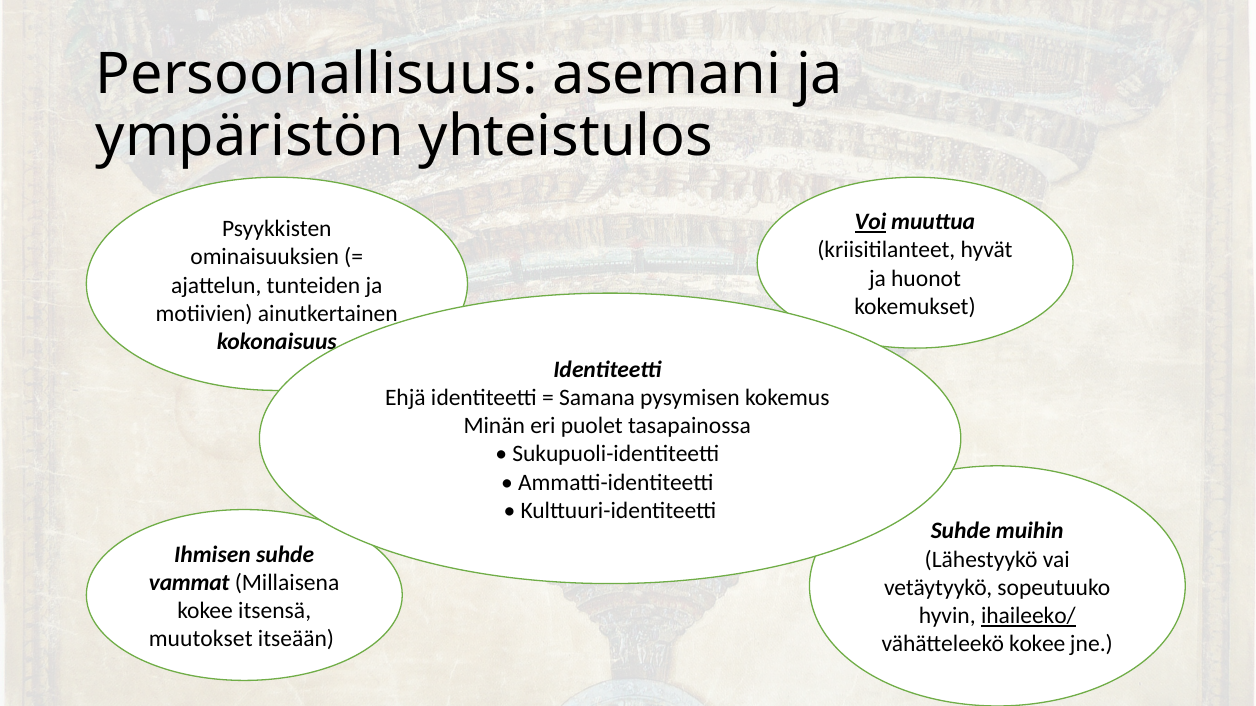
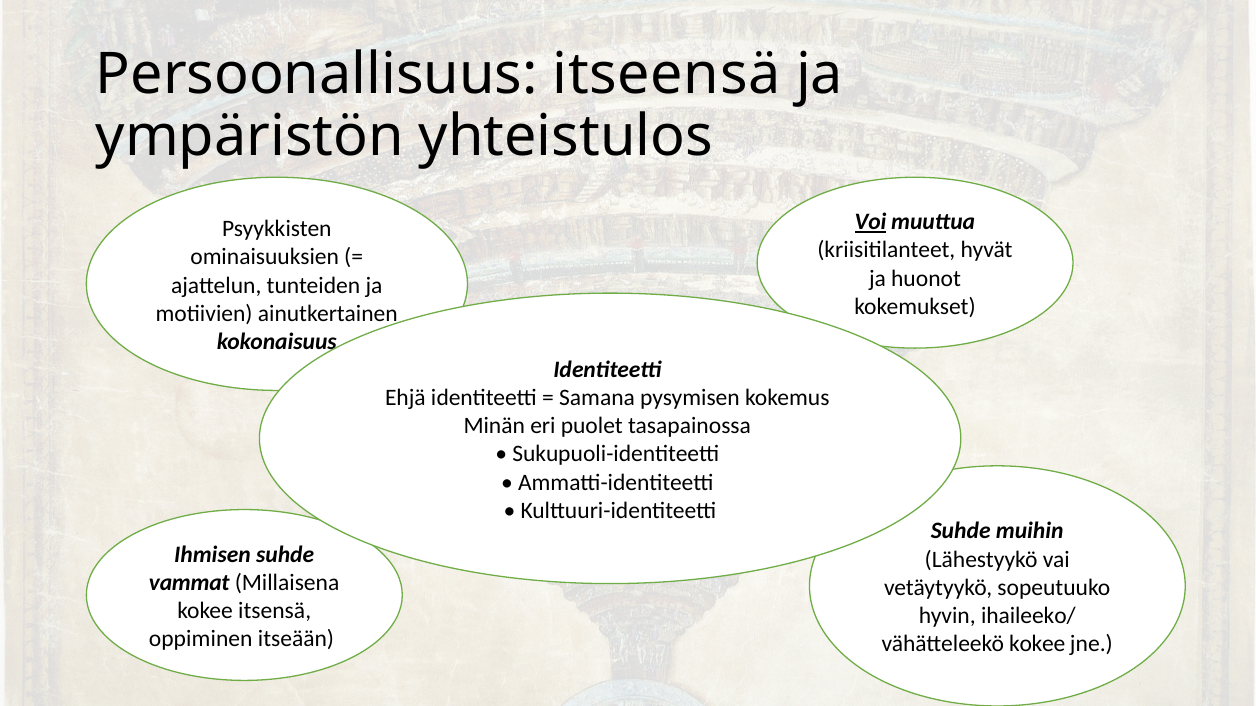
asemani: asemani -> itseensä (667, 74)
ihaileeko/ underline: present -> none (1028, 616)
muutokset: muutokset -> oppiminen (201, 639)
